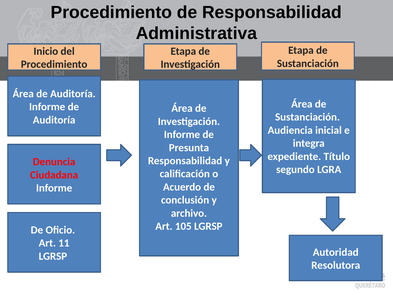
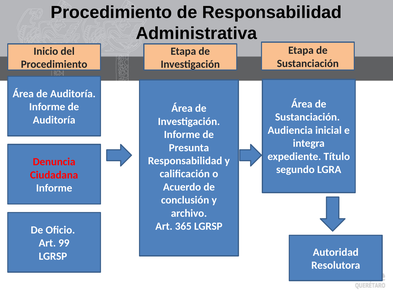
105: 105 -> 365 (183, 226)
11: 11 -> 99 (64, 243)
